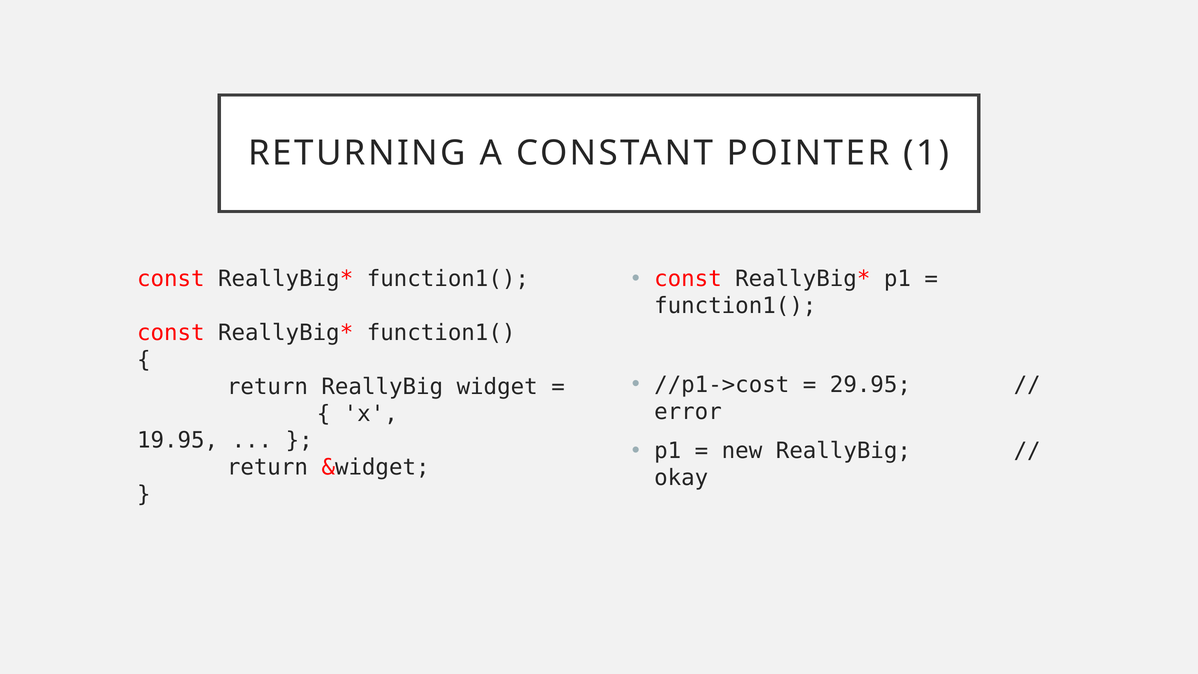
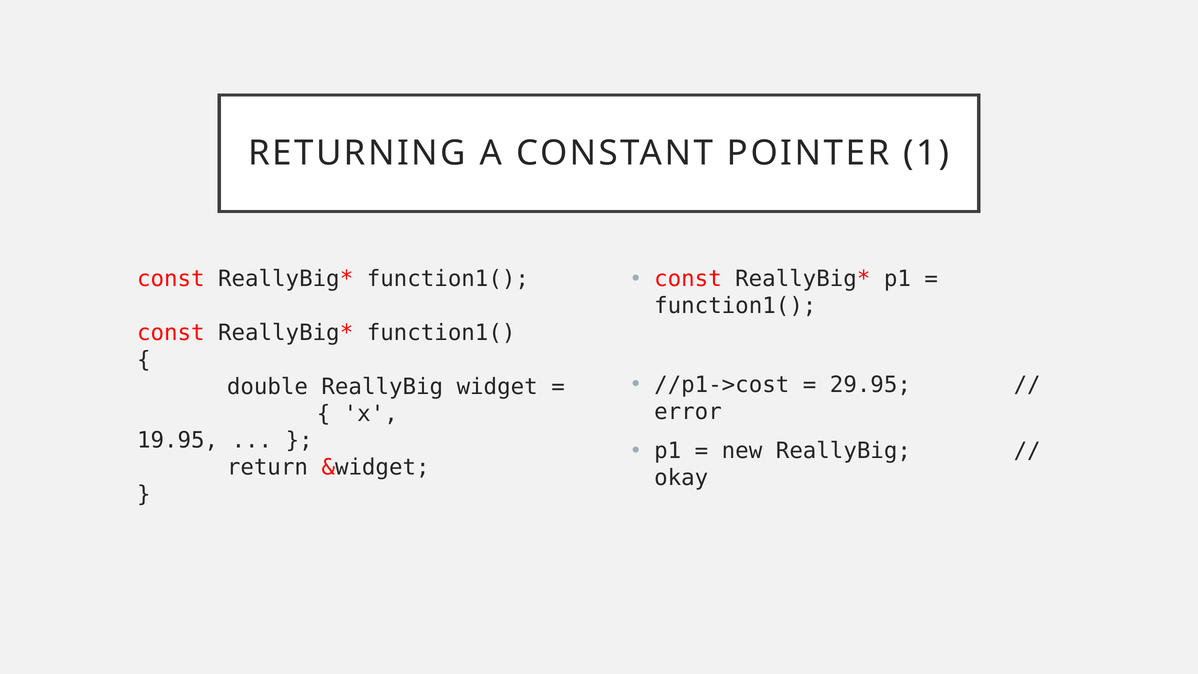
return: return -> double (267, 387)
